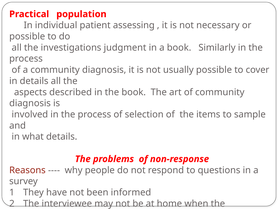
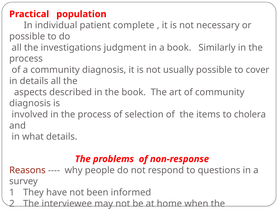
assessing: assessing -> complete (134, 25)
sample: sample -> cholera (250, 114)
